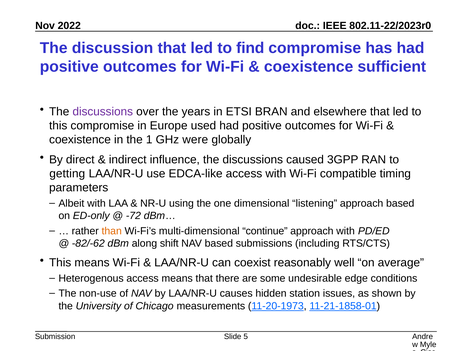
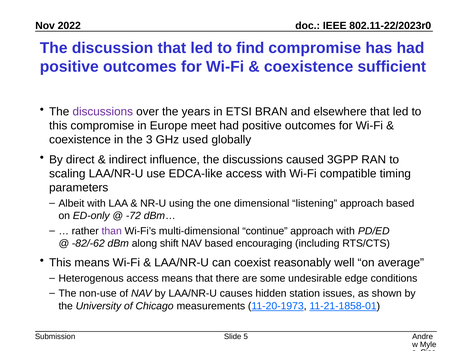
used: used -> meet (203, 126)
1: 1 -> 3 (149, 140)
were: were -> used (195, 140)
getting: getting -> scaling (67, 174)
than colour: orange -> purple (112, 231)
submissions: submissions -> encouraging (264, 243)
